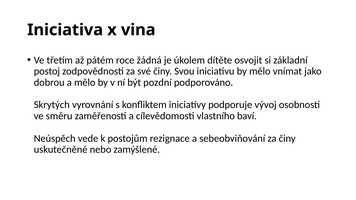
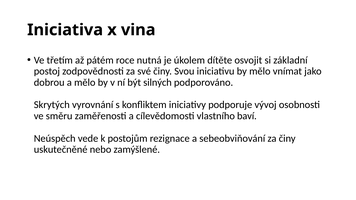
žádná: žádná -> nutná (149, 60)
pozdní: pozdní -> silných (158, 83)
